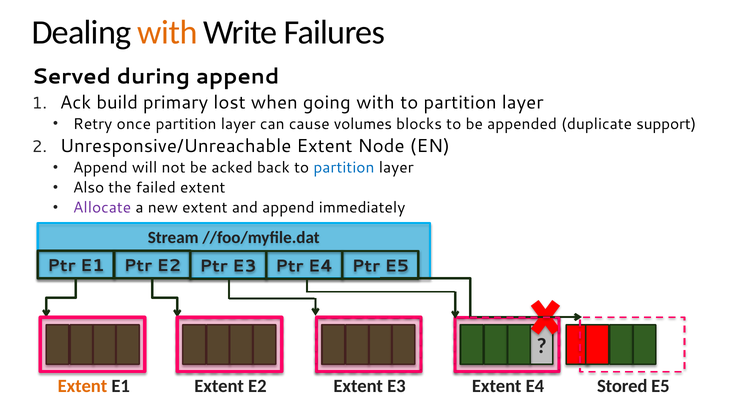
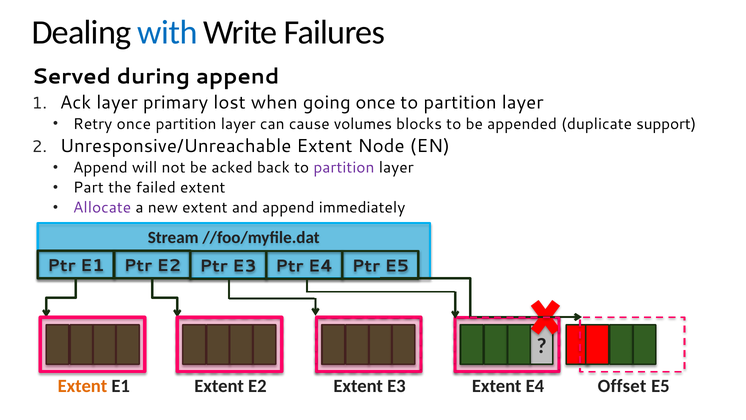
with colour: orange -> blue (167, 32)
Ack build: build -> layer (117, 102)
going with: with -> once (376, 102)
partition colour: blue -> purple (344, 168)
Also: Also -> Part (88, 188)
Stored: Stored -> Offset (622, 386)
